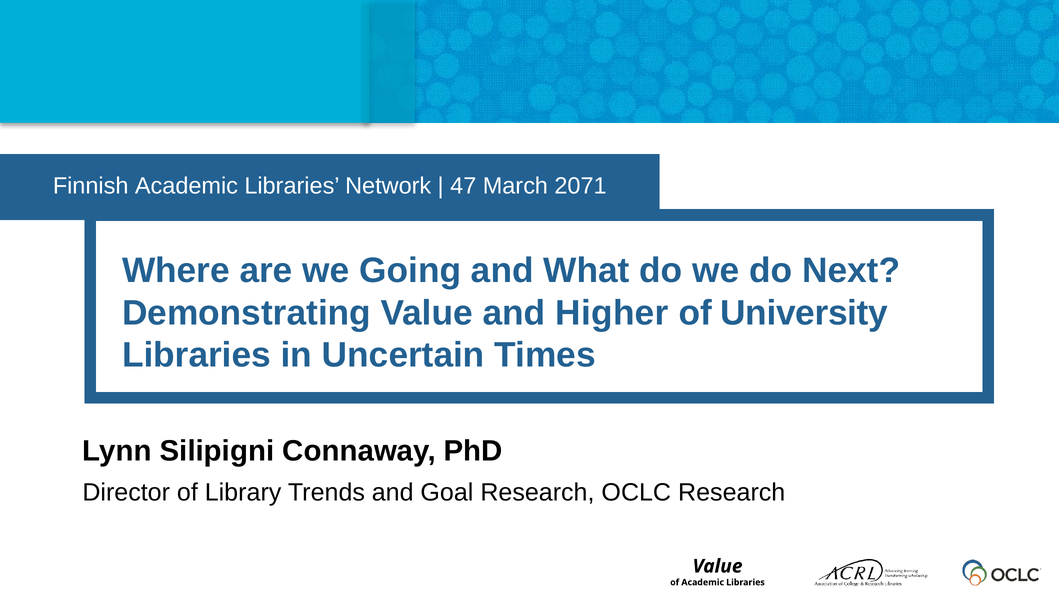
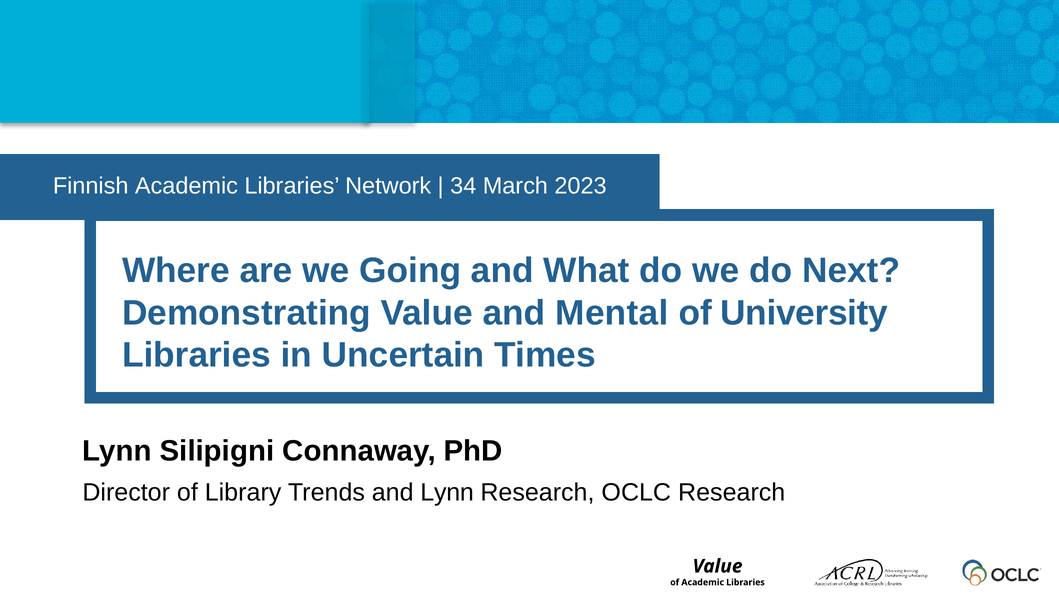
47: 47 -> 34 (463, 186)
2071: 2071 -> 2023 (581, 186)
Higher: Higher -> Mental (612, 313)
and Goal: Goal -> Lynn (447, 492)
